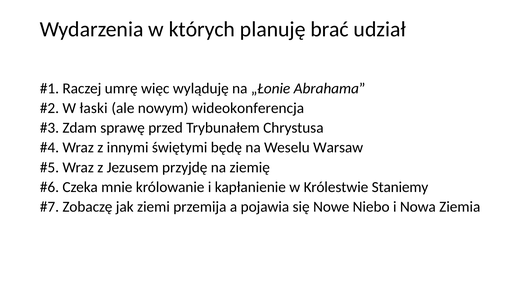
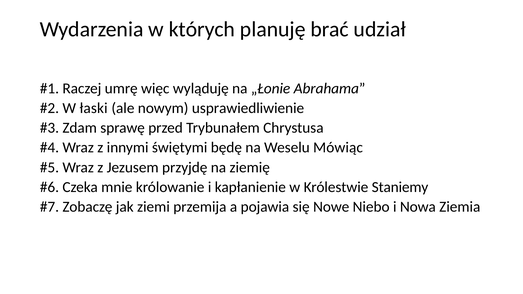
wideokonferencja: wideokonferencja -> usprawiedliwienie (248, 108)
Warsaw: Warsaw -> Mówiąc (338, 148)
